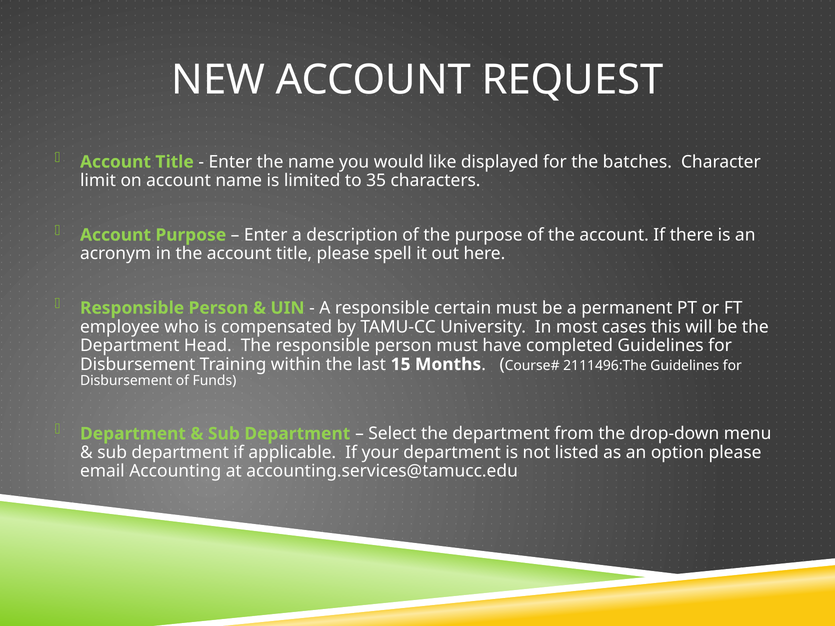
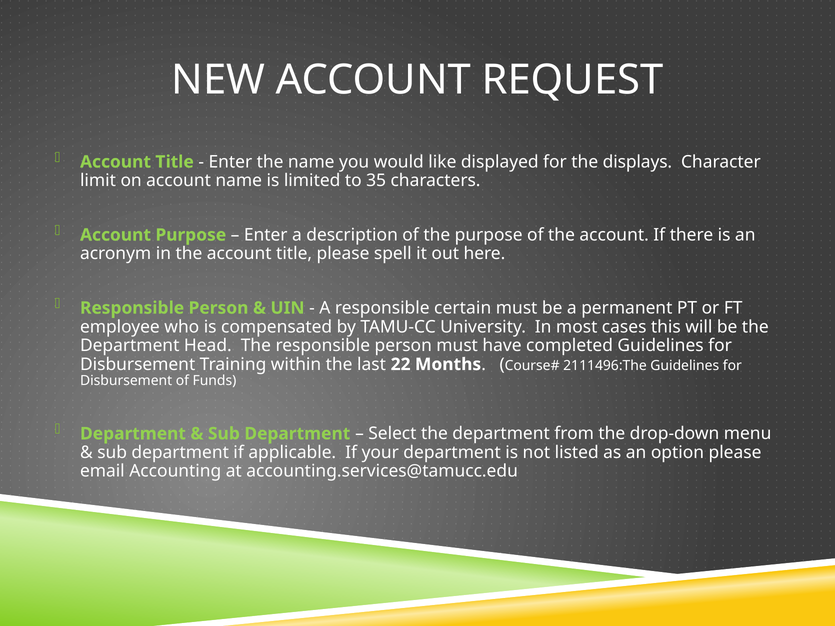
batches: batches -> displays (637, 162)
15: 15 -> 22 (401, 365)
